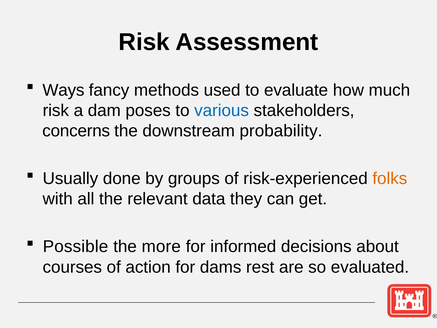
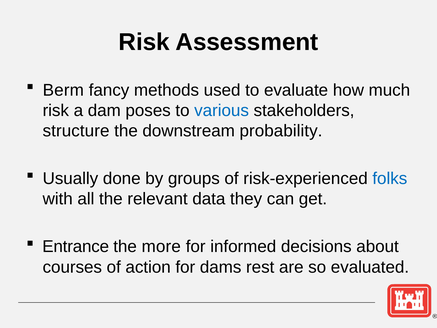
Ways: Ways -> Berm (63, 90)
concerns: concerns -> structure (76, 131)
folks colour: orange -> blue (390, 178)
Possible: Possible -> Entrance (76, 247)
